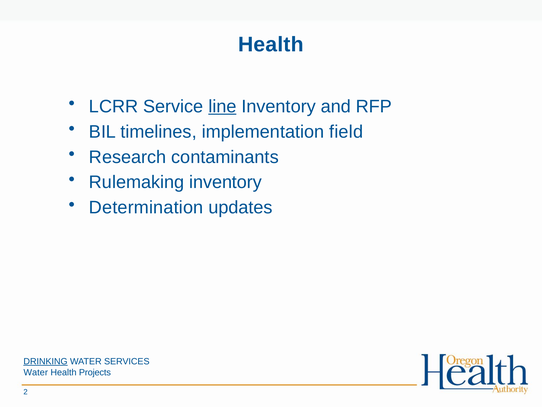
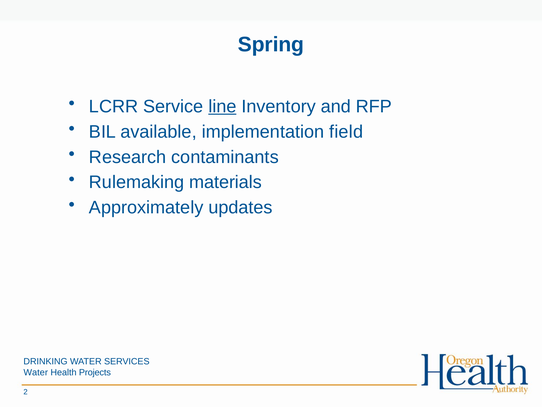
Health: Health -> Spring (271, 45)
timelines: timelines -> available (159, 132)
Rulemaking inventory: inventory -> materials (226, 182)
Determination: Determination -> Approximately (146, 207)
DRINKING underline: present -> none (46, 361)
